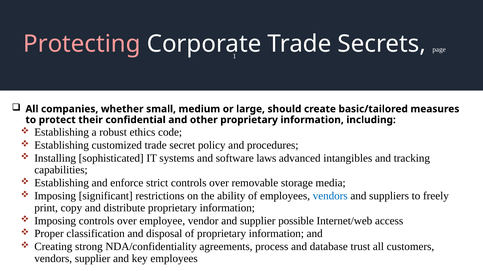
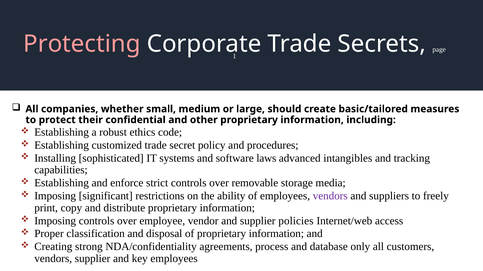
vendors colour: blue -> purple (330, 196)
possible: possible -> policies (296, 221)
trust: trust -> only (360, 247)
